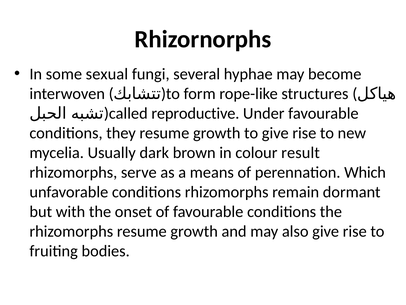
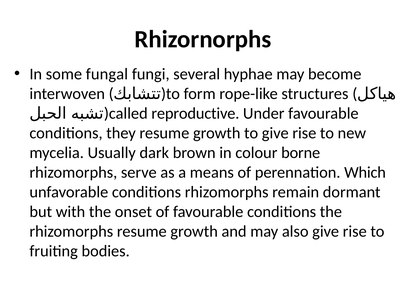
sexual: sexual -> fungal (107, 74)
result: result -> borne (301, 152)
